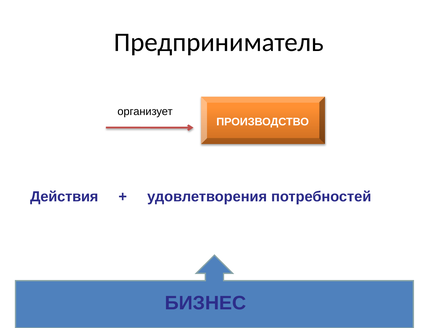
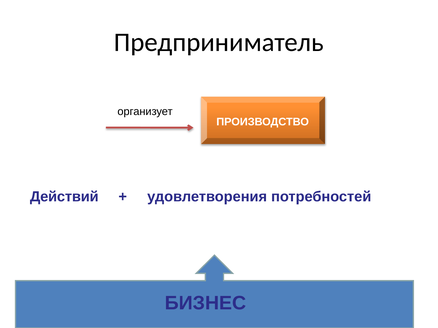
Действия: Действия -> Действий (64, 197)
